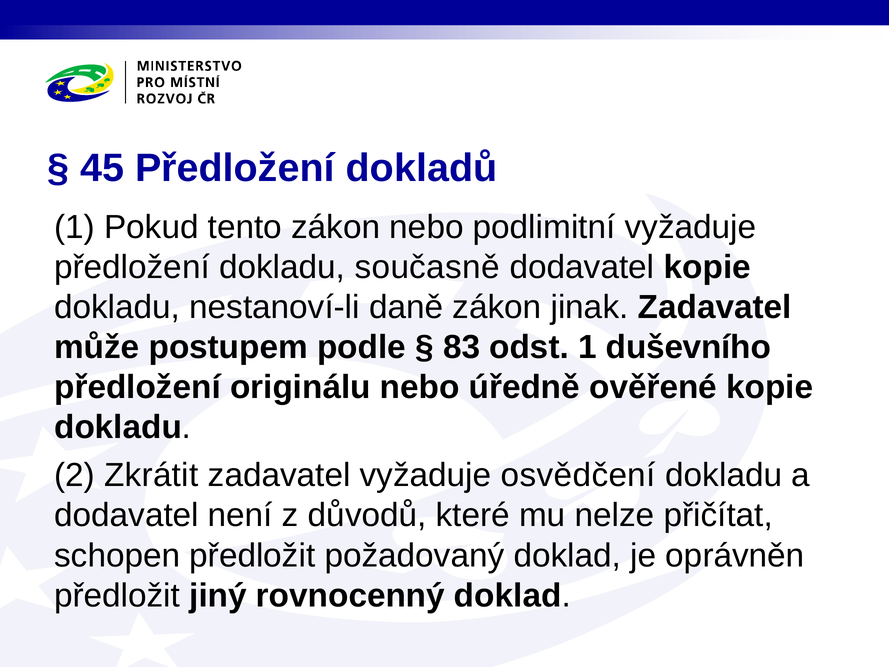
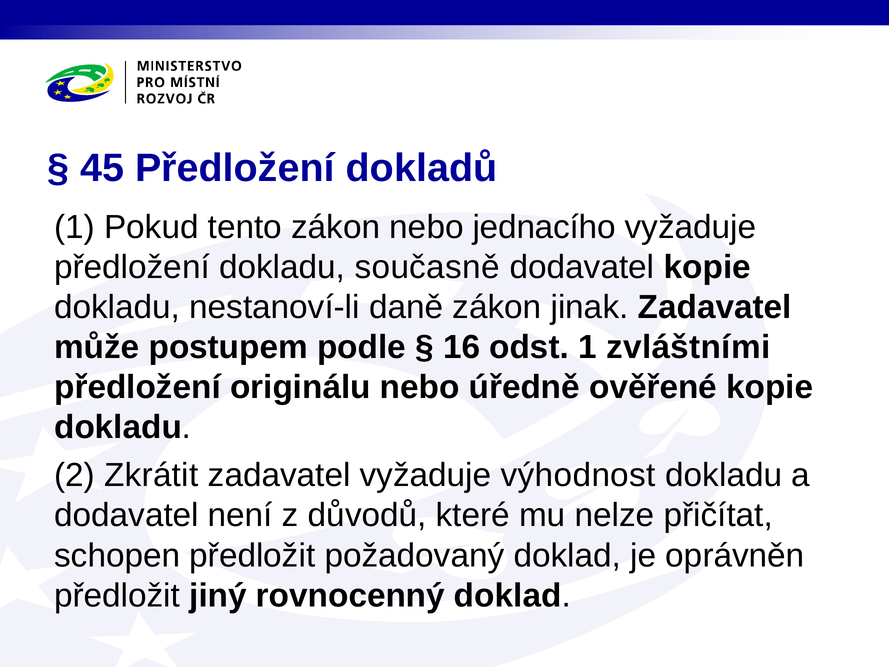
podlimitní: podlimitní -> jednacího (544, 227)
83: 83 -> 16 (462, 347)
duševního: duševního -> zvláštními (688, 347)
osvědčení: osvědčení -> výhodnost (578, 475)
